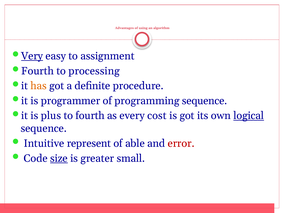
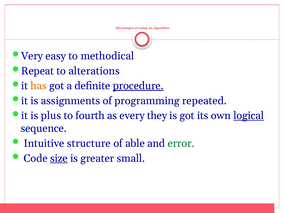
Very underline: present -> none (32, 56)
assignment: assignment -> methodical (107, 56)
Fourth: Fourth -> Repeat (38, 71)
processing: processing -> alterations (94, 71)
procedure underline: none -> present (138, 86)
programmer: programmer -> assignments (70, 101)
programming sequence: sequence -> repeated (204, 101)
cost: cost -> they (157, 116)
represent: represent -> structure (89, 143)
error colour: red -> green (181, 143)
